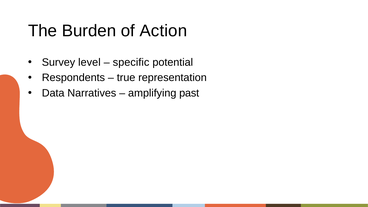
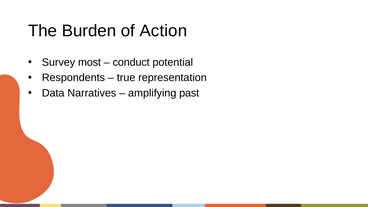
level: level -> most (89, 62)
specific: specific -> conduct (131, 62)
